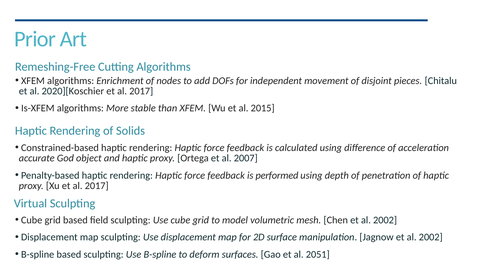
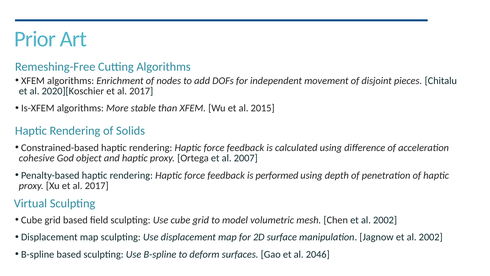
accurate: accurate -> cohesive (37, 158)
2051: 2051 -> 2046 (318, 254)
